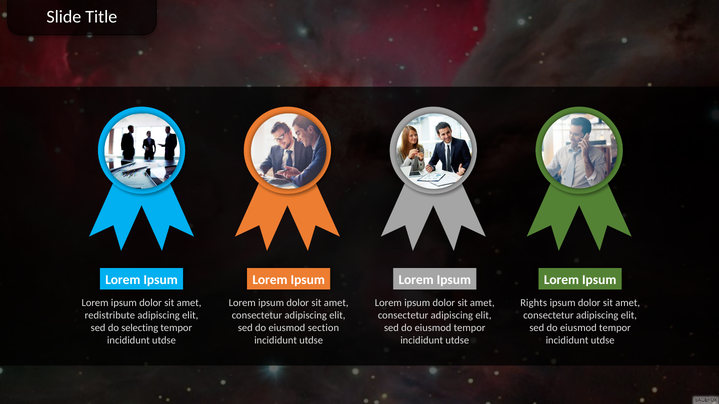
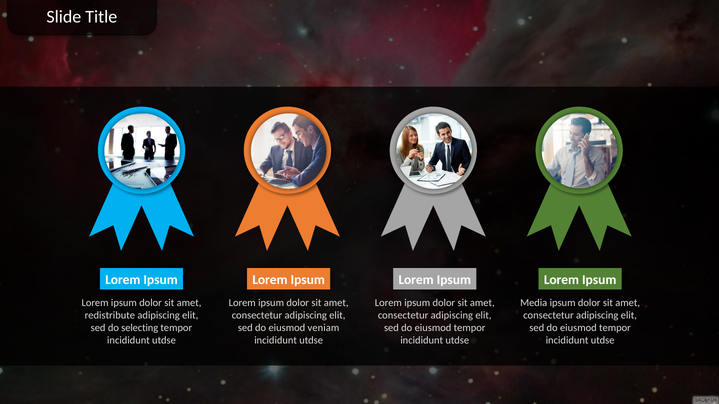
Rights: Rights -> Media (534, 303)
section: section -> veniam (323, 328)
